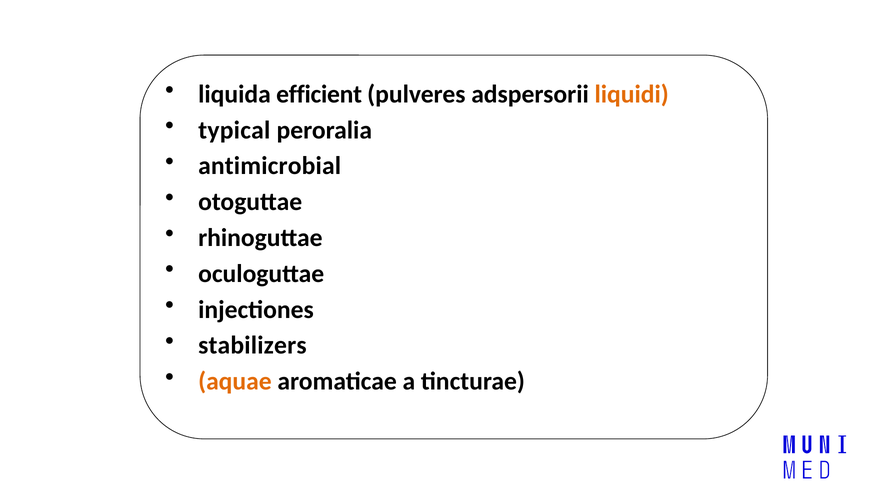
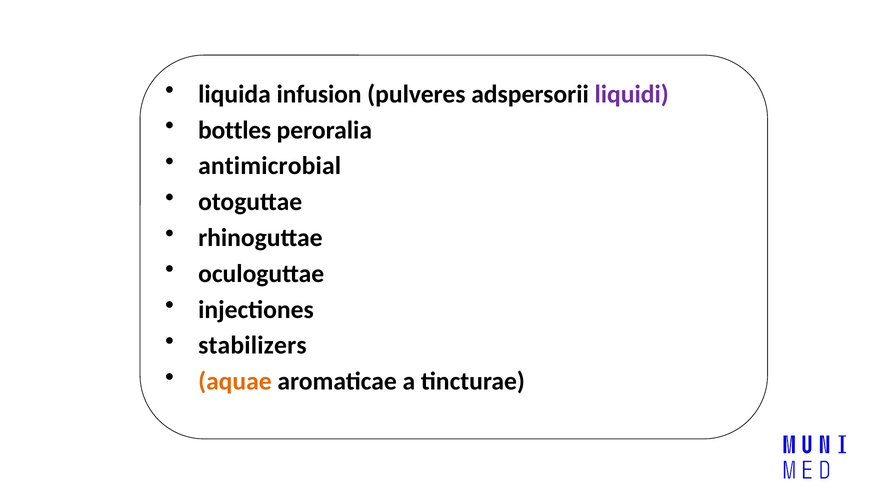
efficient: efficient -> infusion (319, 94)
liquidi colour: orange -> purple (632, 94)
typical: typical -> bottles (235, 130)
